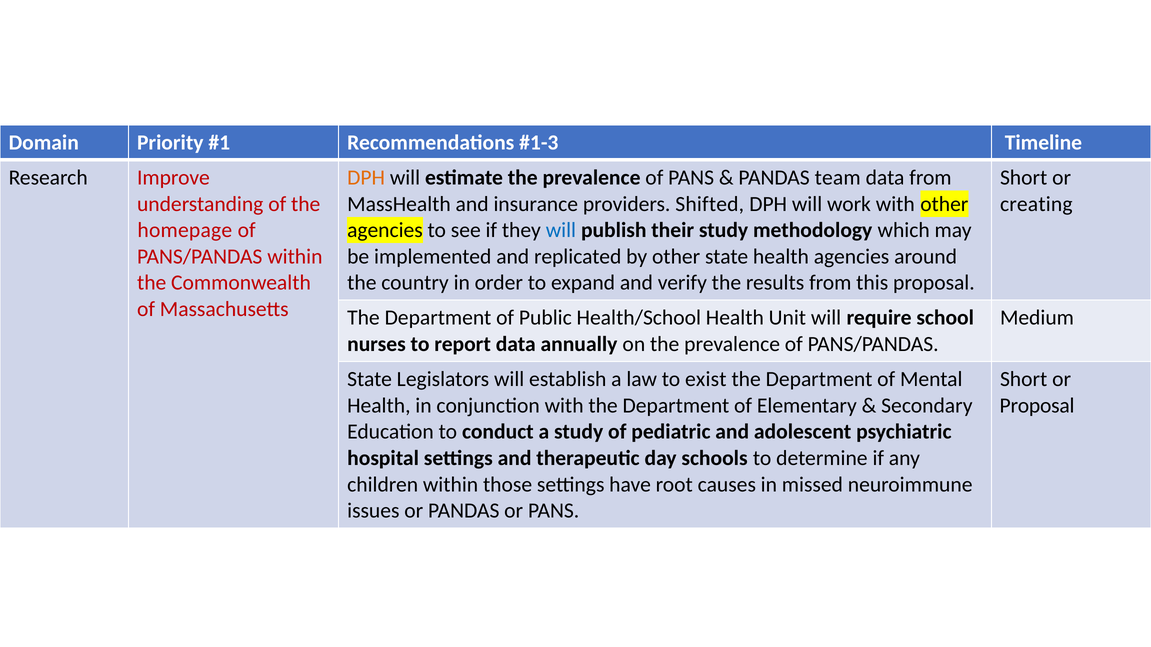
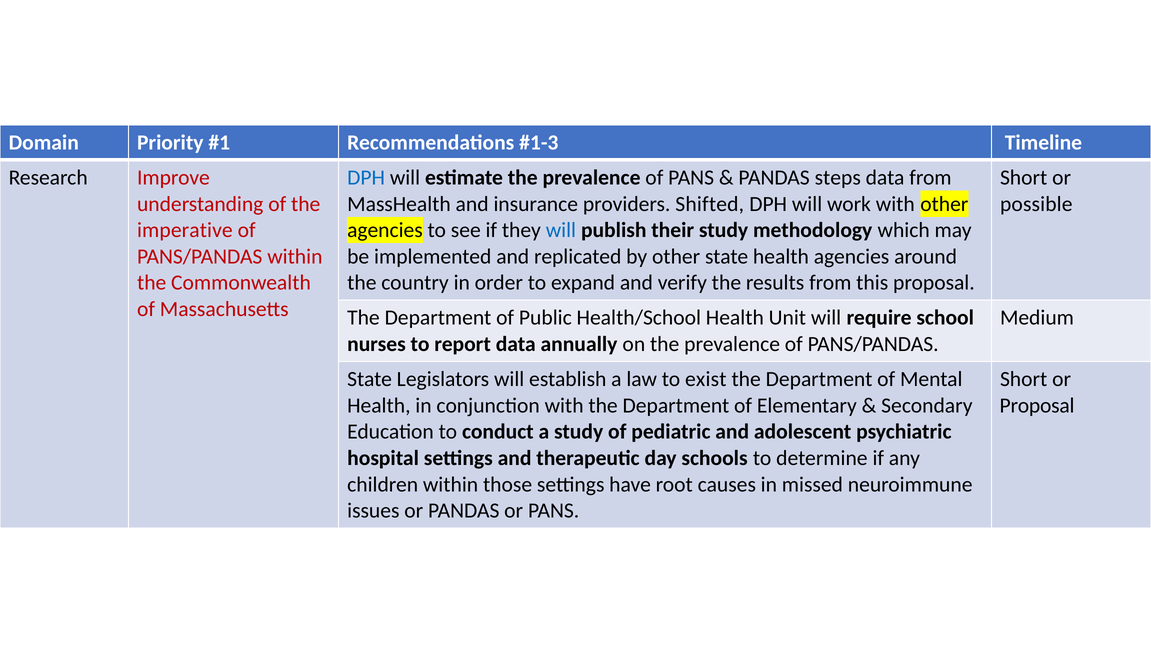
DPH colour: orange -> blue (366, 178)
team: team -> steps (838, 178)
creating: creating -> possible (1036, 204)
homepage: homepage -> imperative (185, 230)
